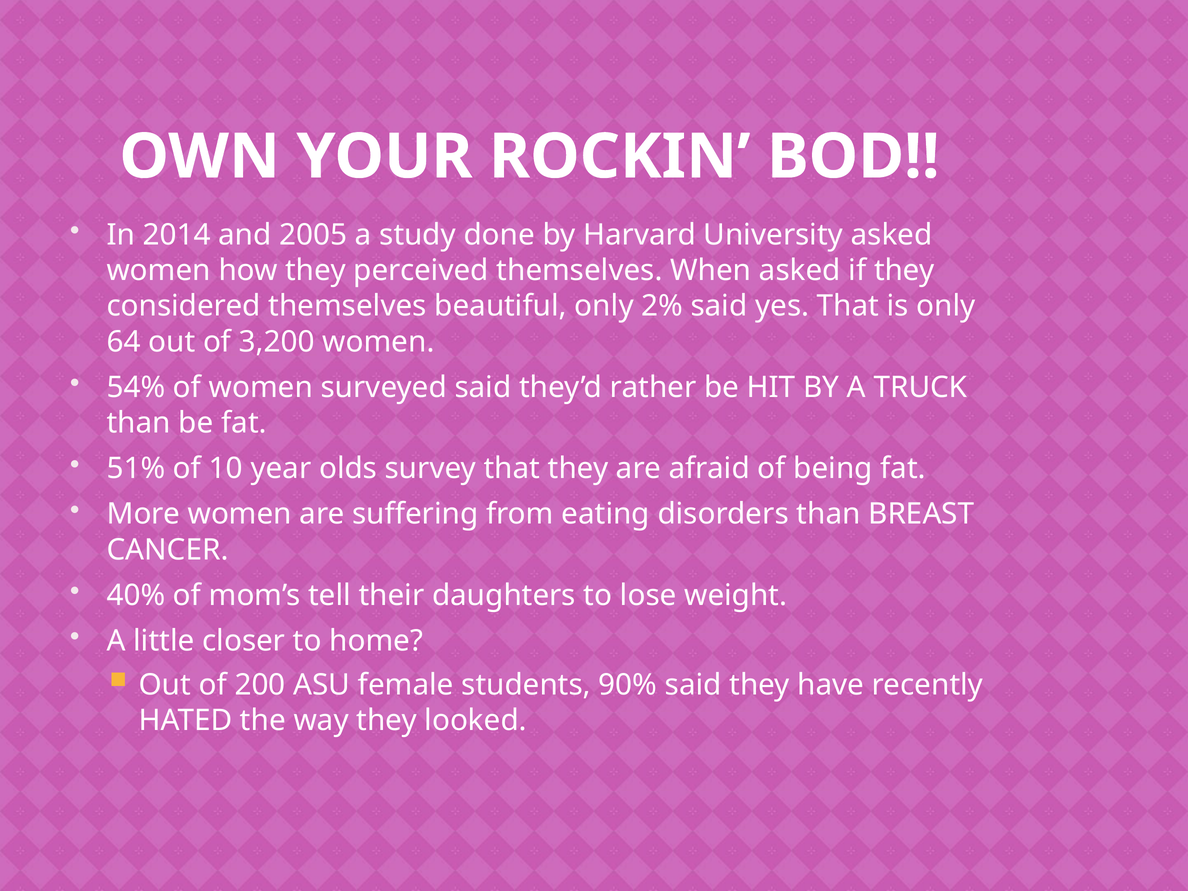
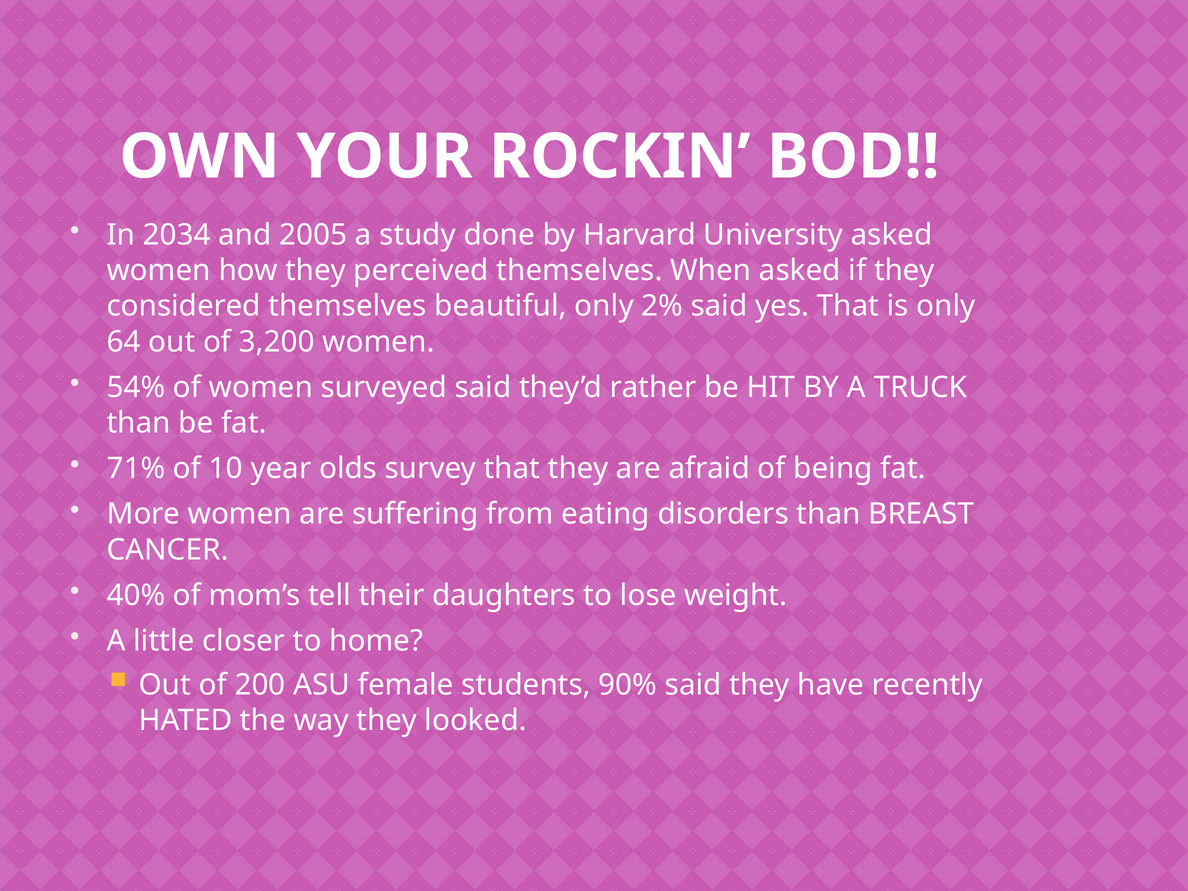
2014: 2014 -> 2034 (177, 235)
51%: 51% -> 71% (136, 469)
